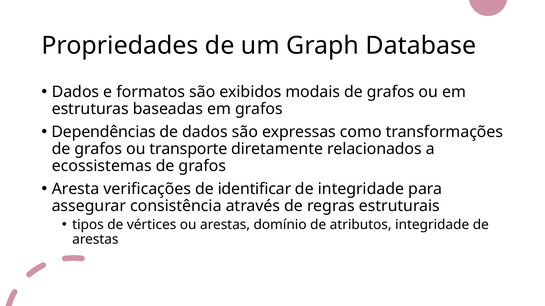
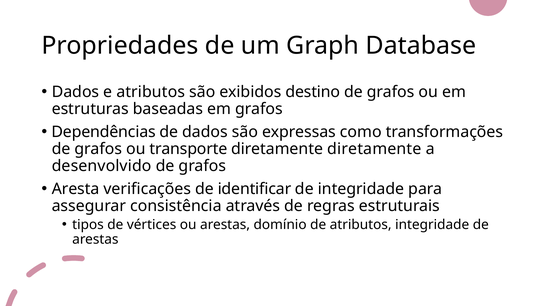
e formatos: formatos -> atributos (151, 92)
modais: modais -> destino (313, 92)
diretamente relacionados: relacionados -> diretamente (374, 149)
ecossistemas: ecossistemas -> desenvolvido (102, 166)
